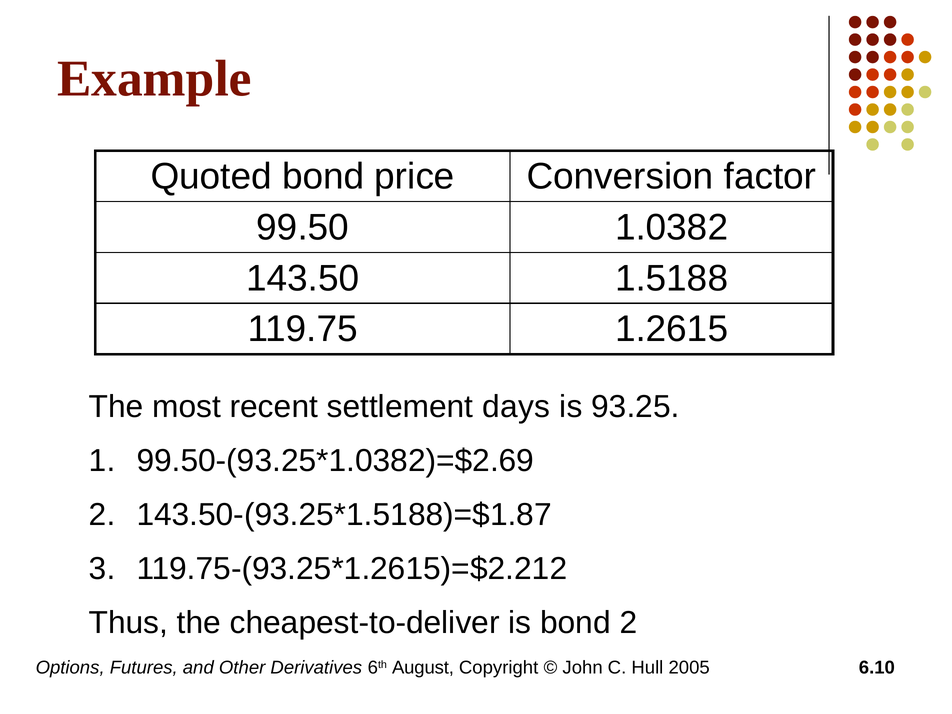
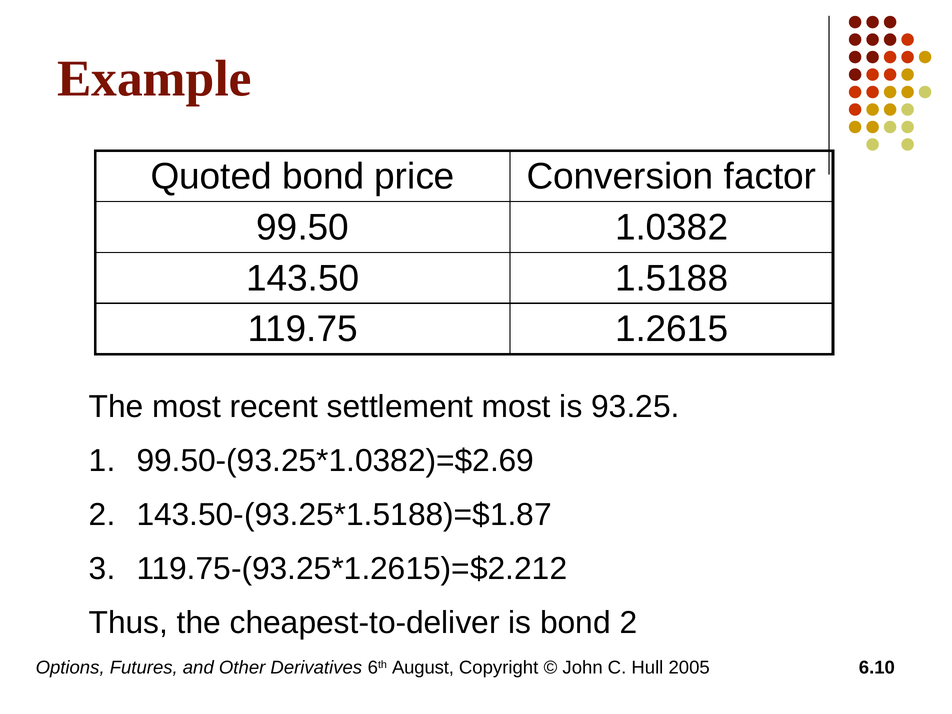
settlement days: days -> most (516, 407)
